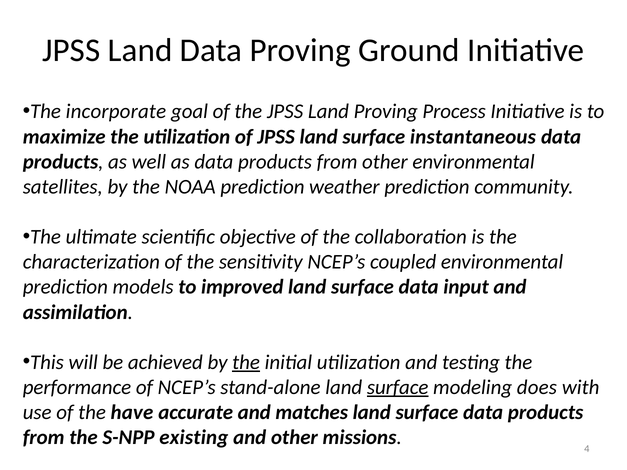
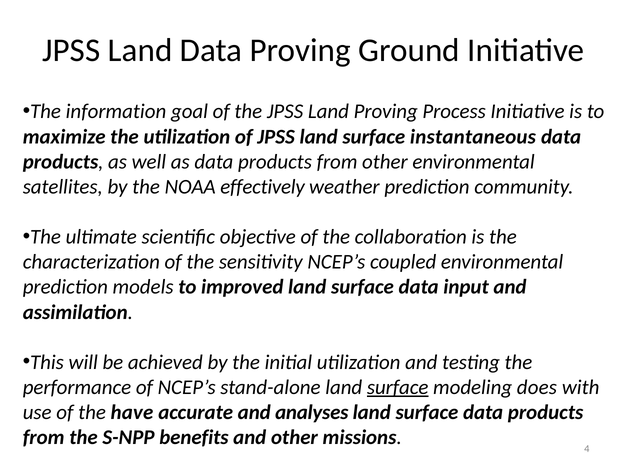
incorporate: incorporate -> information (116, 112)
NOAA prediction: prediction -> effectively (263, 187)
the underline: present -> none (246, 362)
matches: matches -> analyses (312, 413)
existing: existing -> benefits (194, 438)
